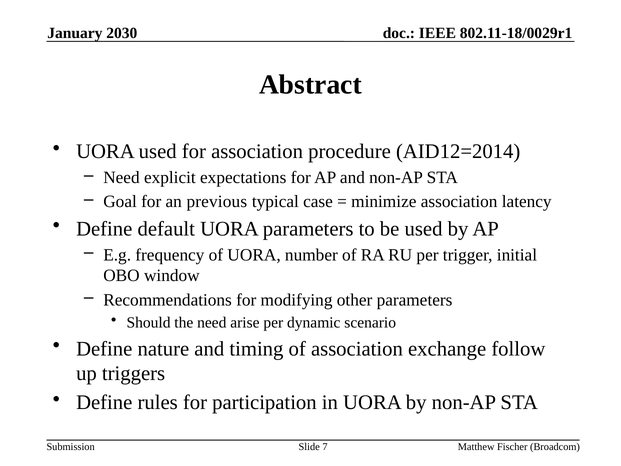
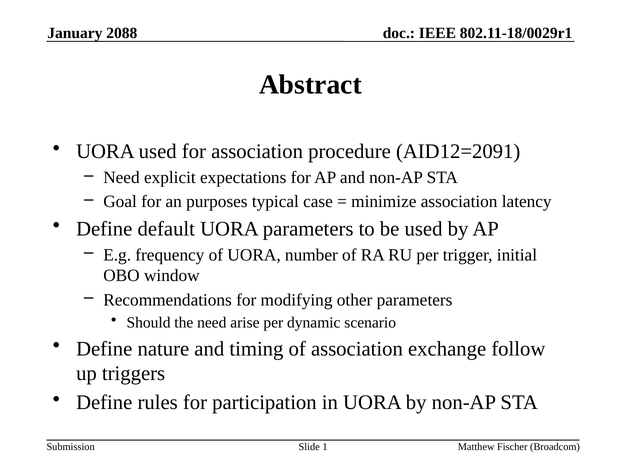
2030: 2030 -> 2088 (122, 33)
AID12=2014: AID12=2014 -> AID12=2091 (458, 152)
previous: previous -> purposes (217, 202)
7: 7 -> 1 (325, 447)
